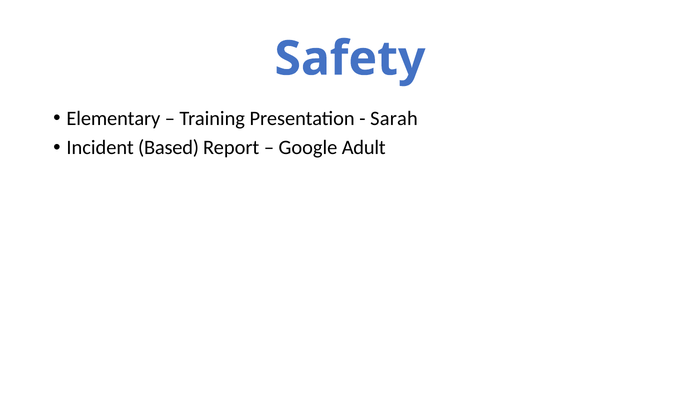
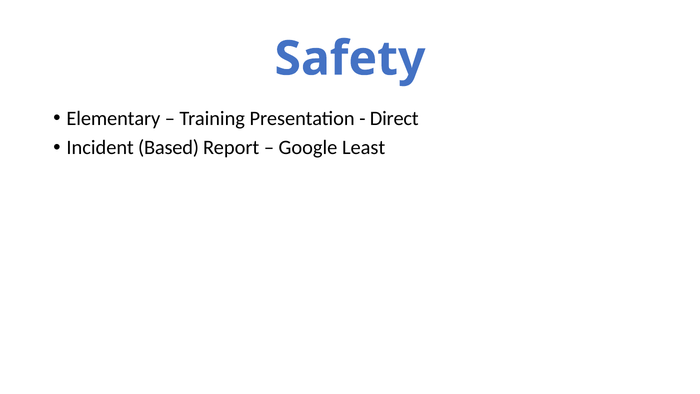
Sarah: Sarah -> Direct (394, 118)
Adult: Adult -> Least (364, 148)
